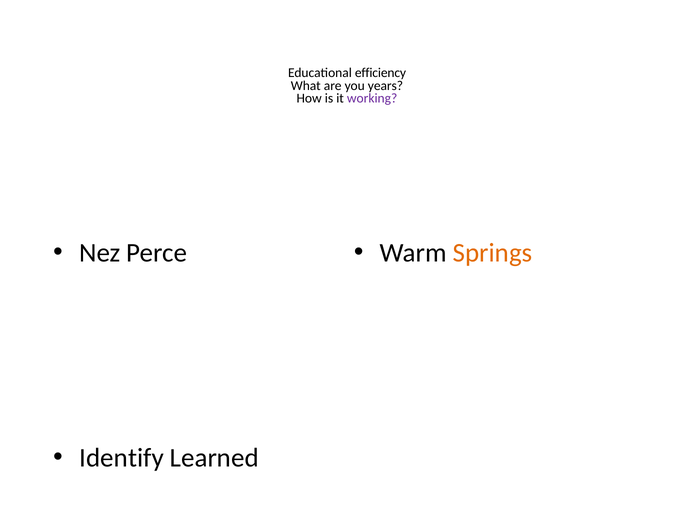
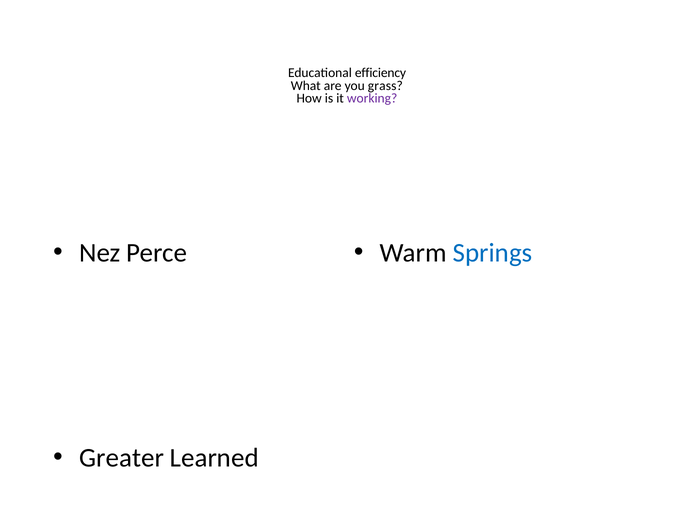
years: years -> grass (385, 86)
Springs colour: orange -> blue (493, 253)
Identify: Identify -> Greater (122, 458)
